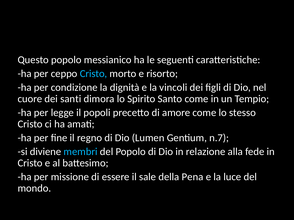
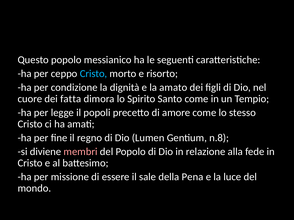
vincoli: vincoli -> amato (173, 88)
santi: santi -> fatta (71, 99)
n.7: n.7 -> n.8 (219, 138)
membri colour: light blue -> pink (81, 152)
